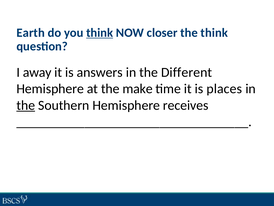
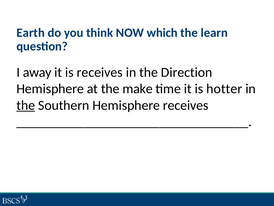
think underline: present -> none (100, 33)
closer: closer -> which (162, 33)
the think: think -> learn (214, 33)
is answers: answers -> receives (100, 72)
Different: Different -> Direction (187, 72)
places: places -> hotter (224, 89)
